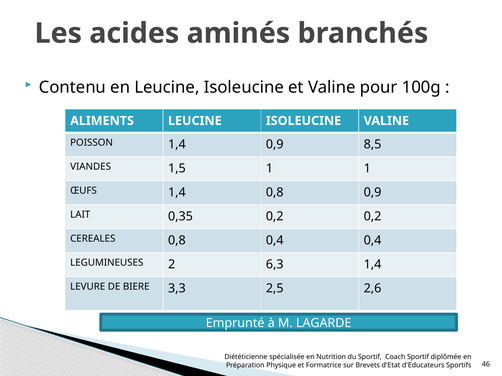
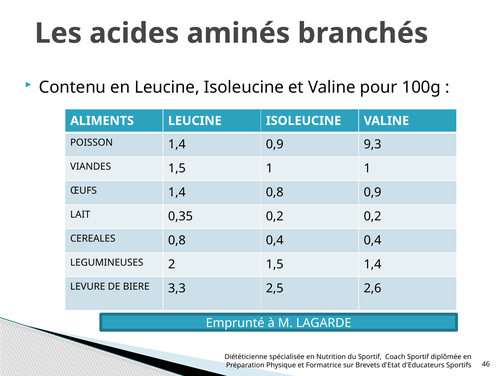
8,5: 8,5 -> 9,3 (373, 145)
2 6,3: 6,3 -> 1,5 (275, 265)
